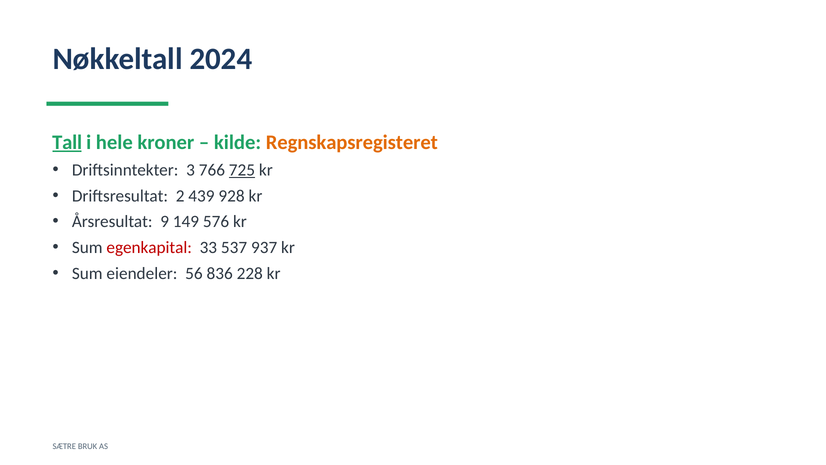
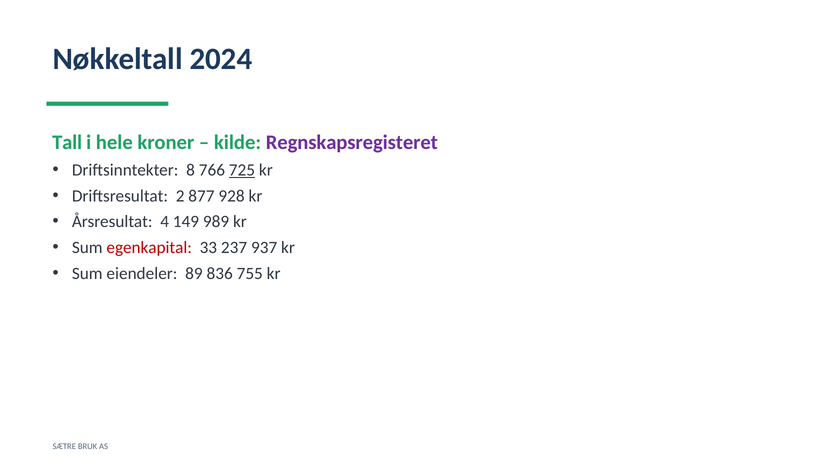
Tall underline: present -> none (67, 142)
Regnskapsregisteret colour: orange -> purple (352, 142)
3: 3 -> 8 (190, 170)
439: 439 -> 877 (201, 196)
9: 9 -> 4 (165, 222)
576: 576 -> 989 (216, 222)
537: 537 -> 237 (234, 247)
56: 56 -> 89 (194, 273)
228: 228 -> 755 (250, 273)
